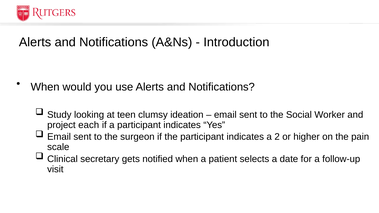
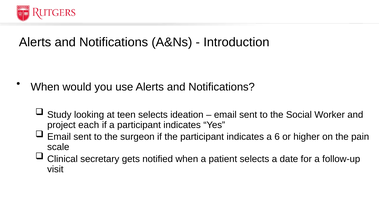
teen clumsy: clumsy -> selects (153, 115)
2: 2 -> 6 (277, 137)
